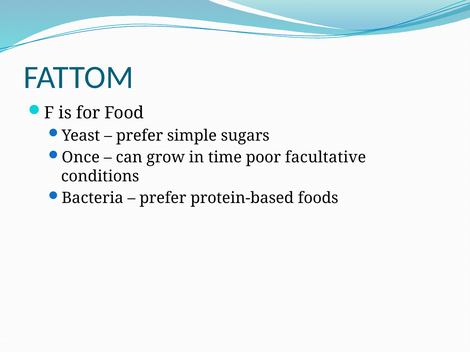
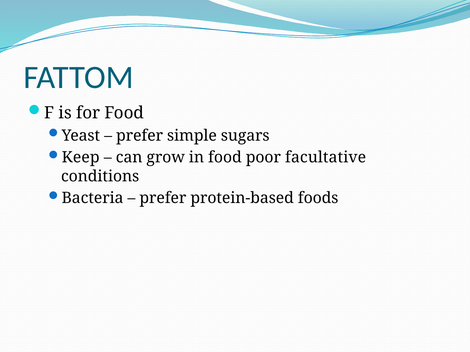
Once: Once -> Keep (81, 158)
in time: time -> food (225, 158)
